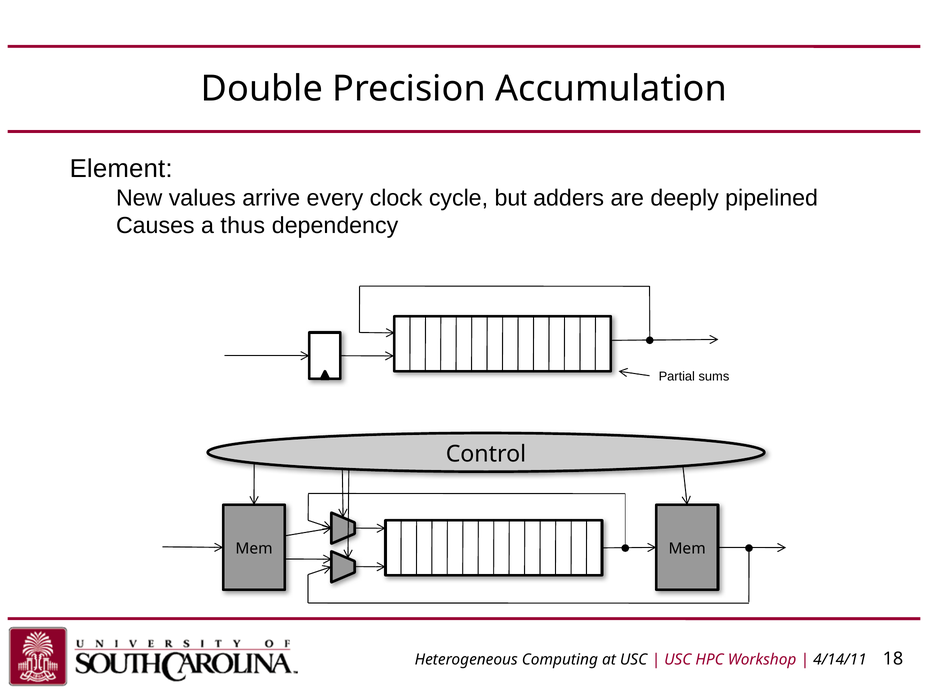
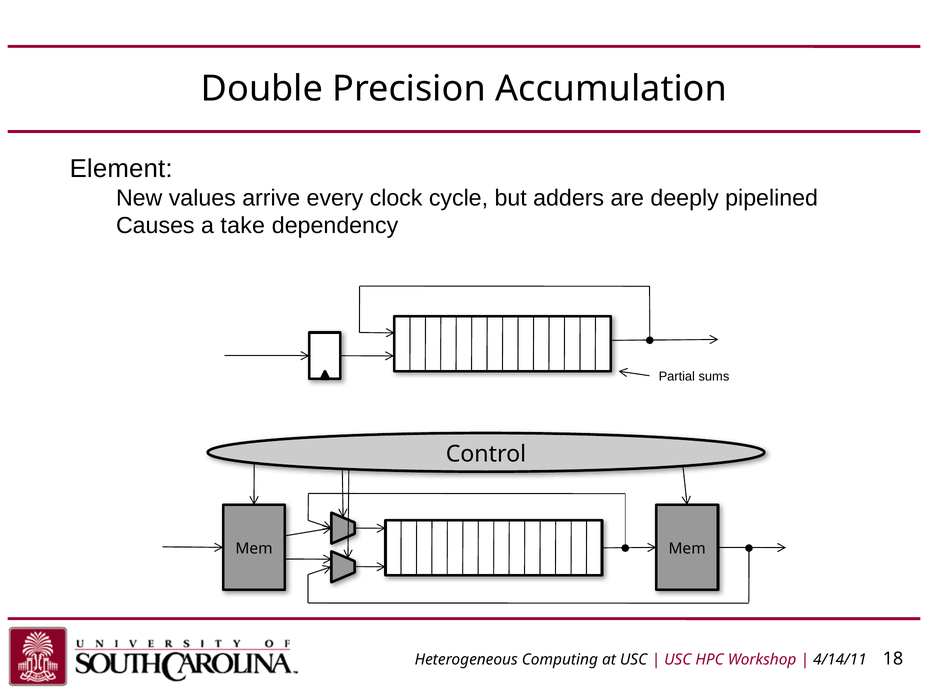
thus: thus -> take (243, 226)
